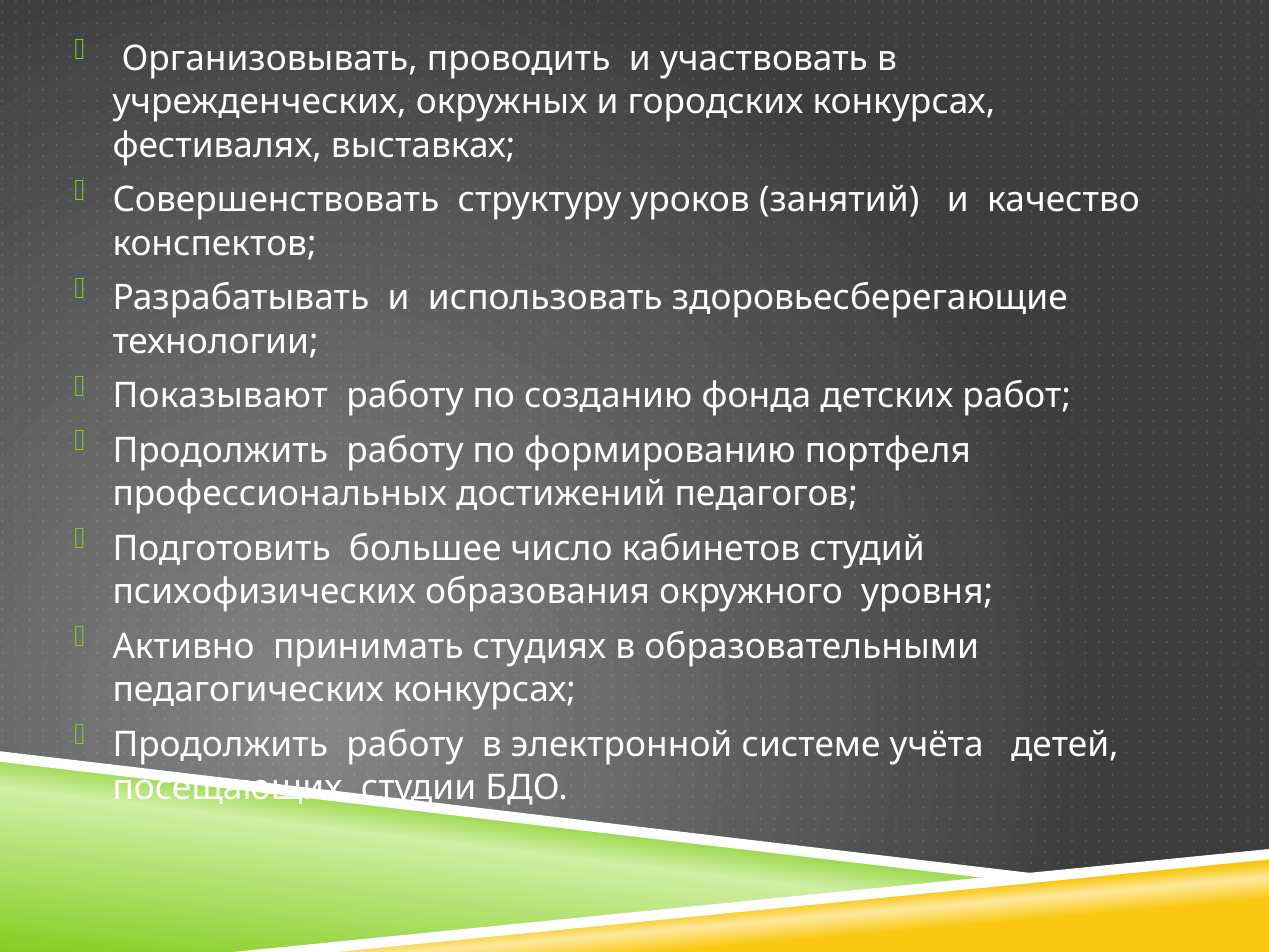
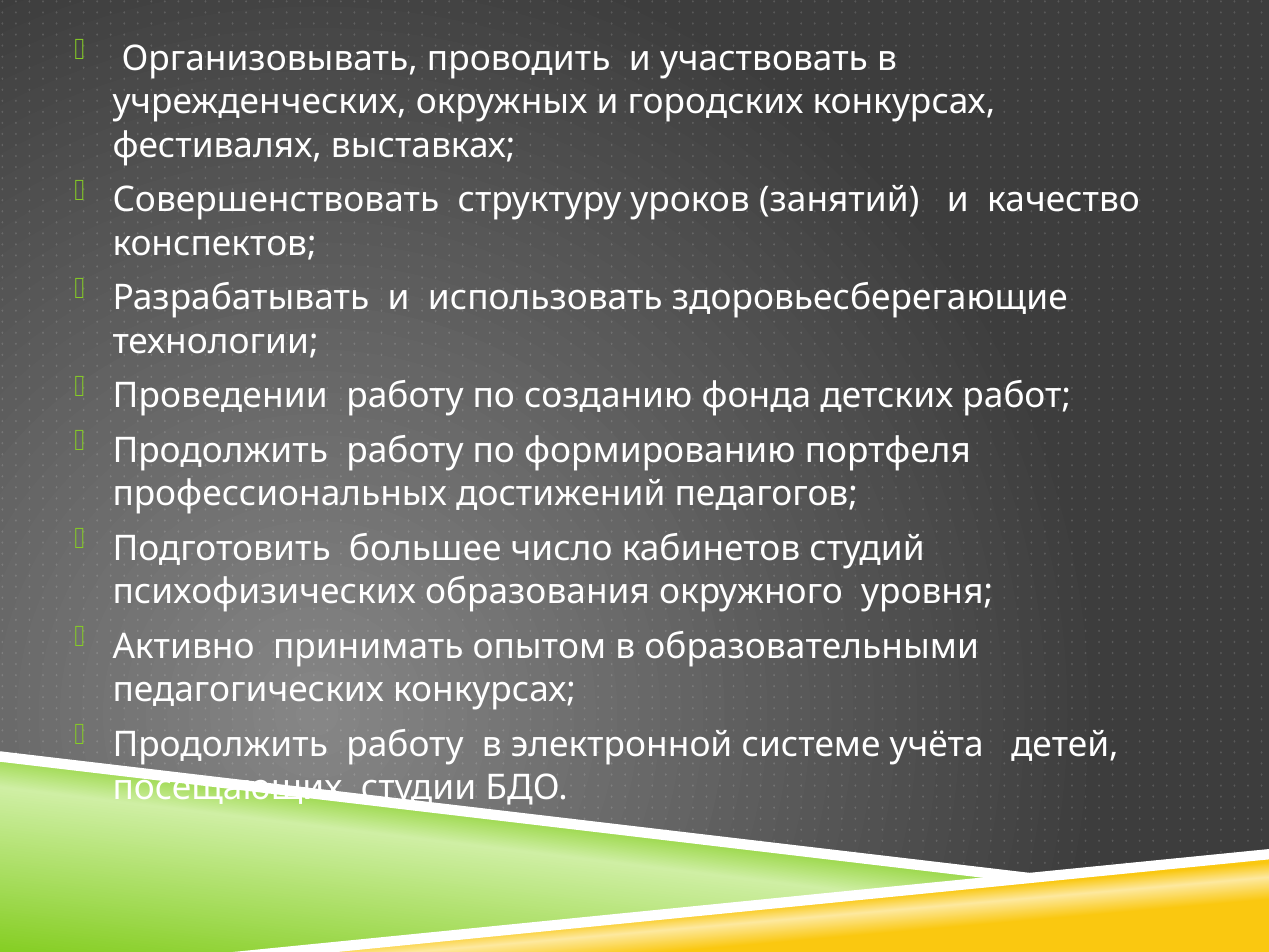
Показывают: Показывают -> Проведении (220, 396)
студиях: студиях -> опытом (539, 646)
